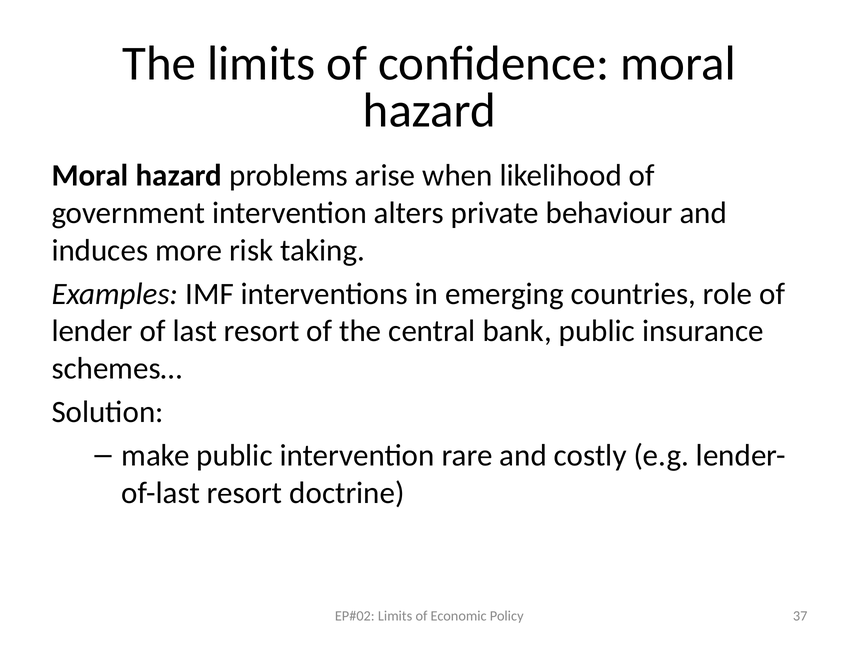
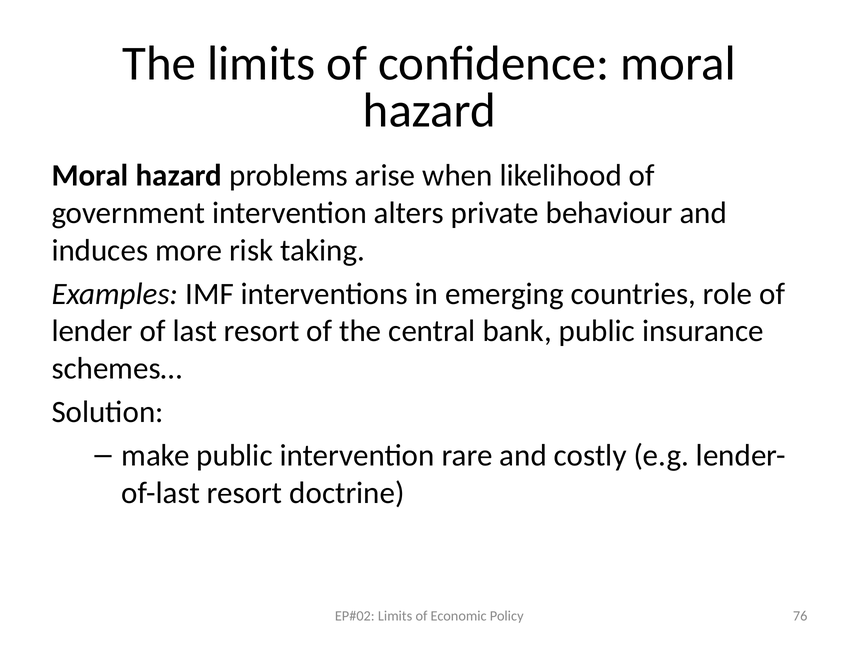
37: 37 -> 76 (800, 615)
